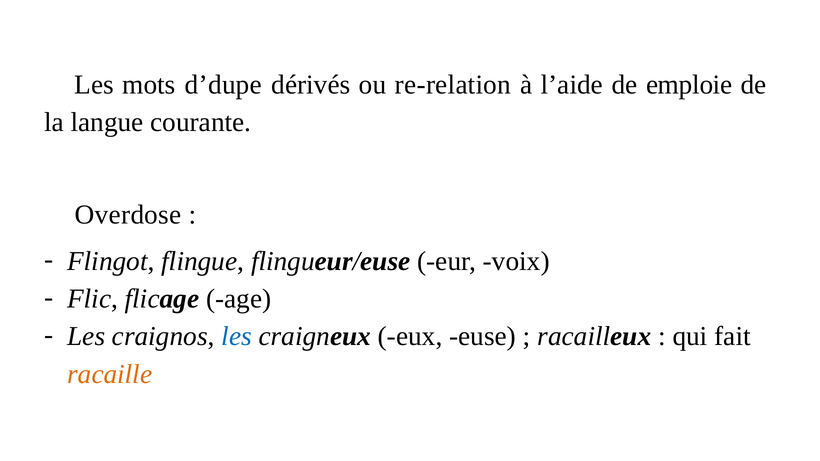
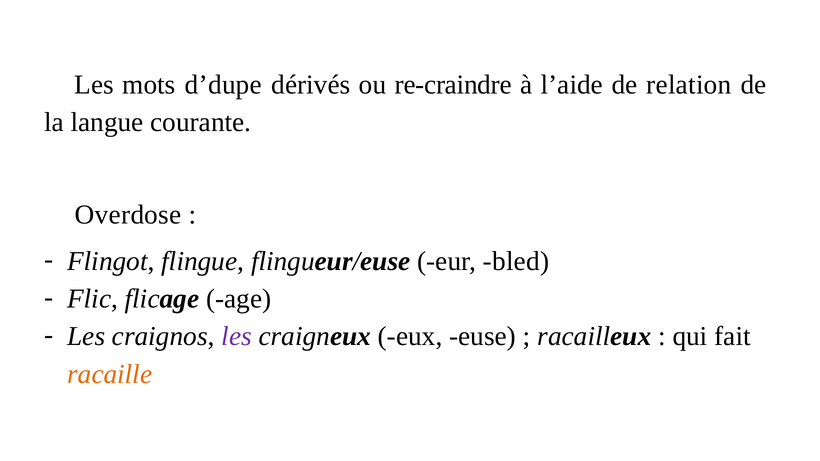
re-relation: re-relation -> re-craindre (453, 85)
emploie: emploie -> relation (689, 85)
voix: voix -> bled (516, 261)
les colour: blue -> purple (237, 337)
